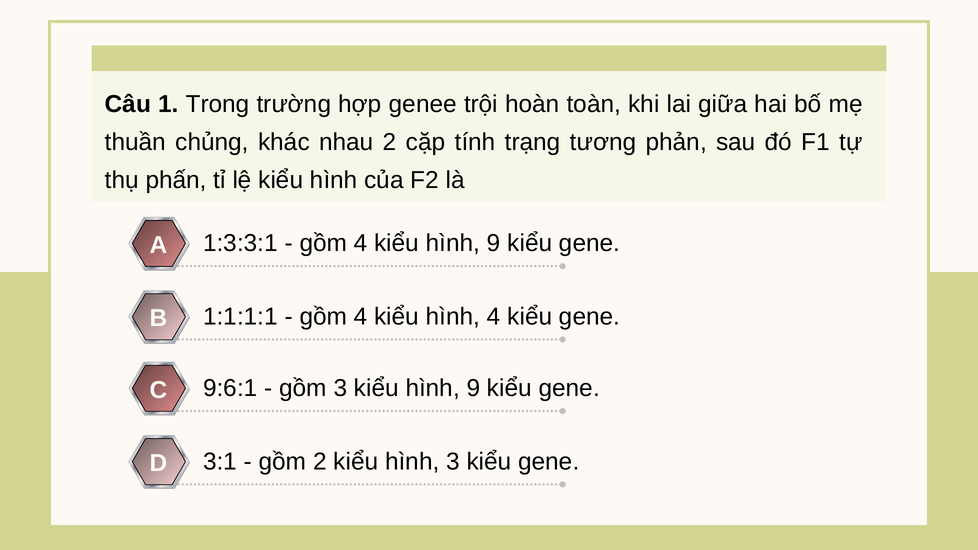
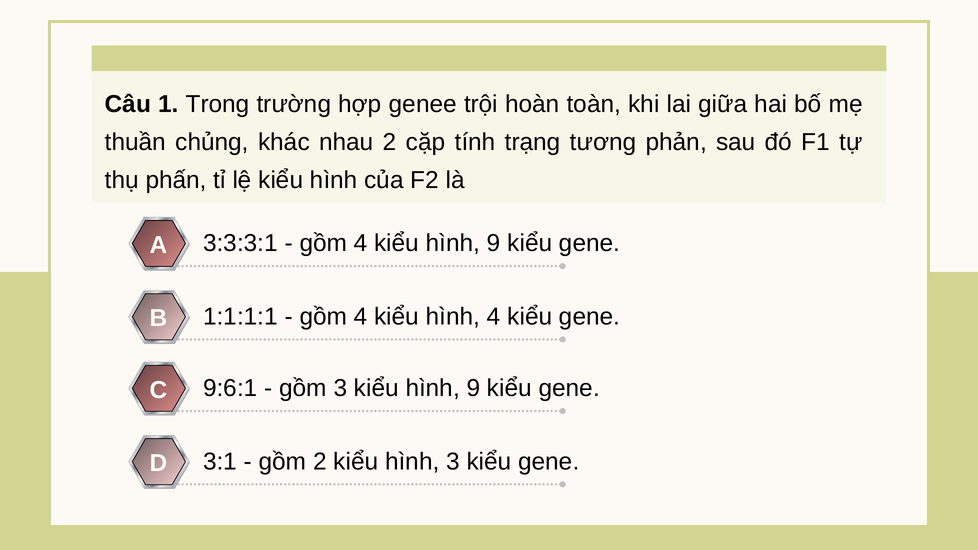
1:3:3:1: 1:3:3:1 -> 3:3:3:1 (240, 243)
